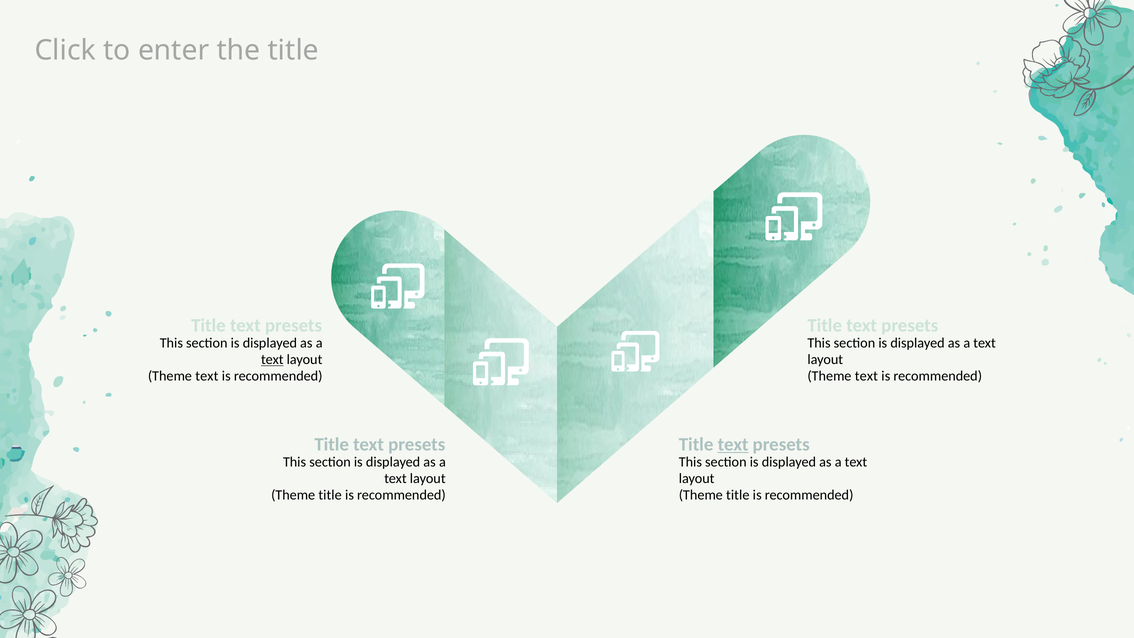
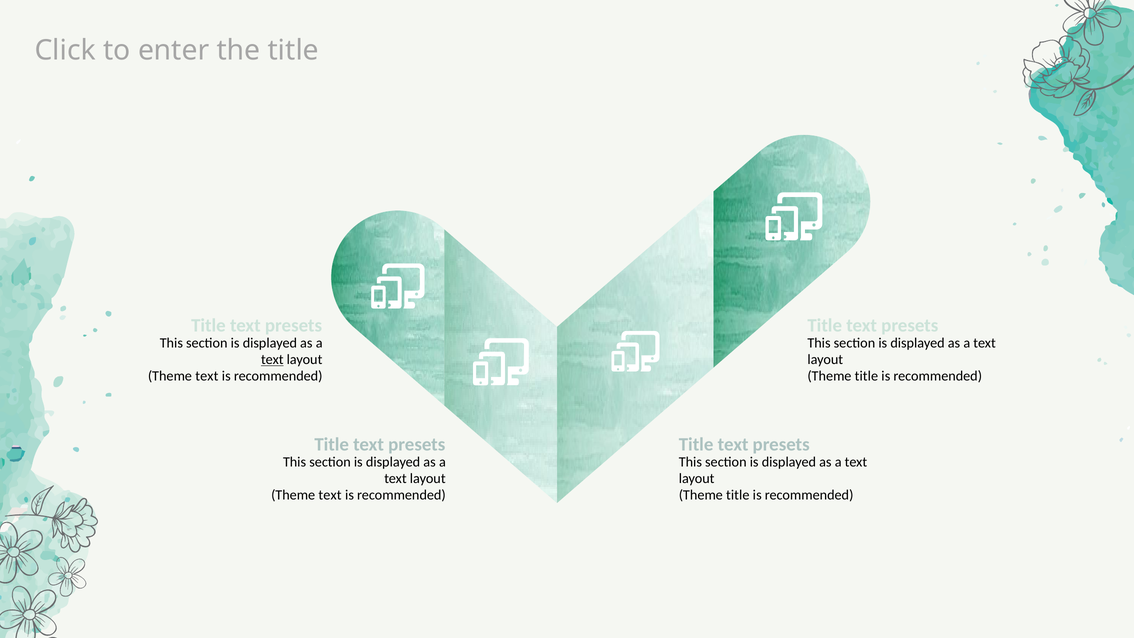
text: text -> title (866, 376)
text underline: present -> none (733, 444)
title: title -> text (330, 495)
